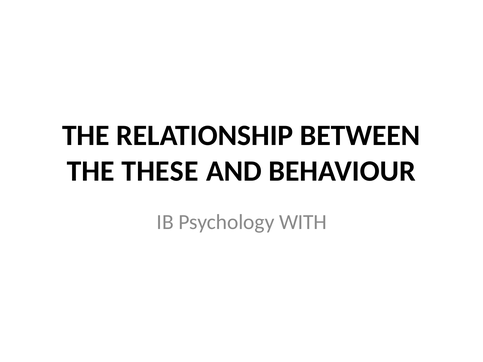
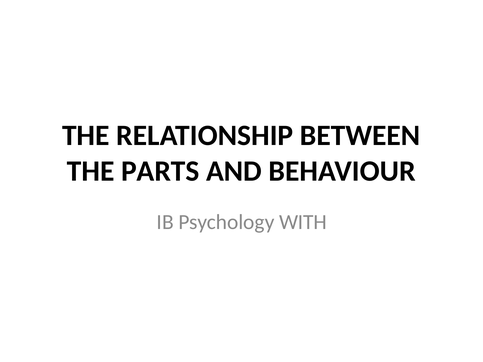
THESE: THESE -> PARTS (160, 171)
